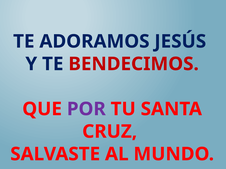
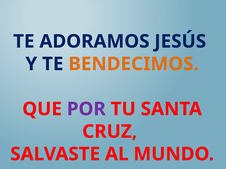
BENDECIMOS colour: red -> orange (134, 64)
